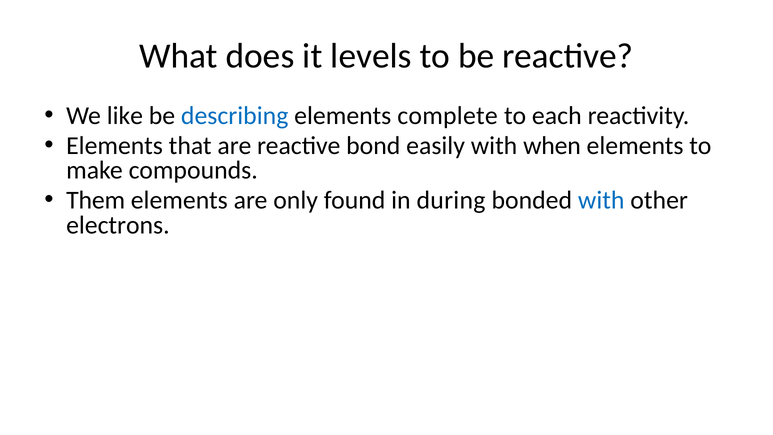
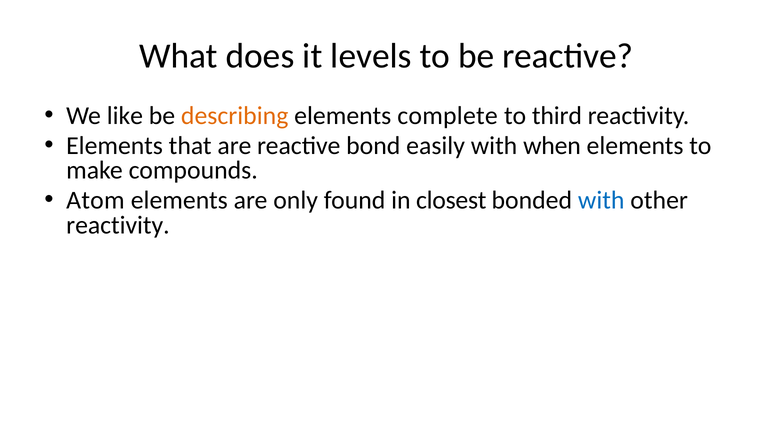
describing colour: blue -> orange (235, 116)
each: each -> third (557, 116)
Them: Them -> Atom (95, 200)
during: during -> closest (451, 200)
electrons: electrons -> reactivity (118, 225)
